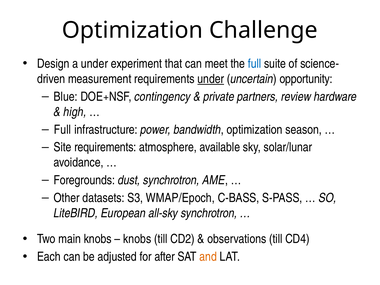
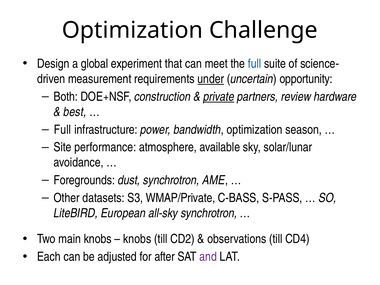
a under: under -> global (95, 64)
Blue: Blue -> Both (66, 97)
contingency: contingency -> construction (163, 97)
private underline: none -> present (219, 97)
high: high -> best (75, 112)
Site requirements: requirements -> performance (105, 147)
WMAP/Epoch: WMAP/Epoch -> WMAP/Private (180, 198)
and colour: orange -> purple (208, 257)
